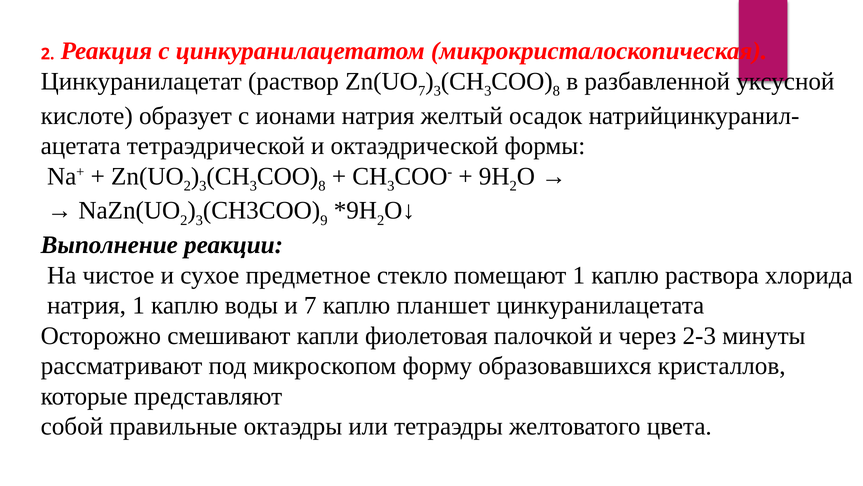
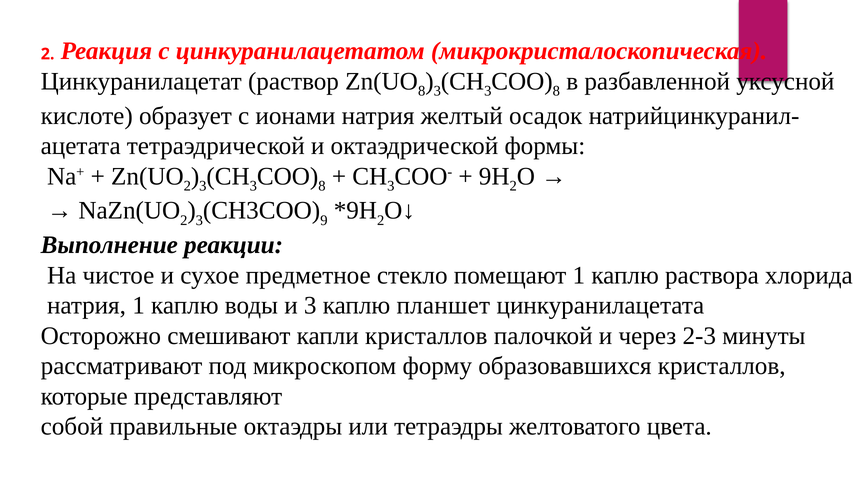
7: 7 -> 8 (422, 91)
и 7: 7 -> 3 (310, 305)
капли фиолетовая: фиолетовая -> кристаллов (426, 335)
